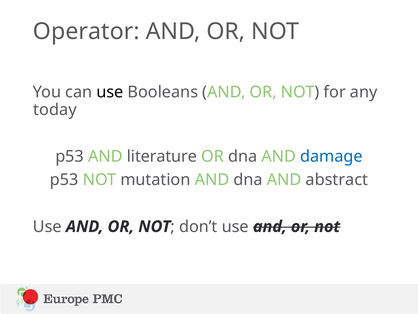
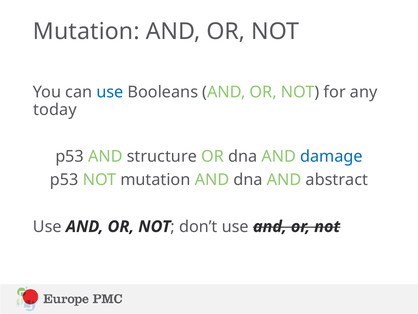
Operator: Operator -> Mutation (86, 32)
use colour: black -> blue (110, 92)
literature: literature -> structure (162, 156)
